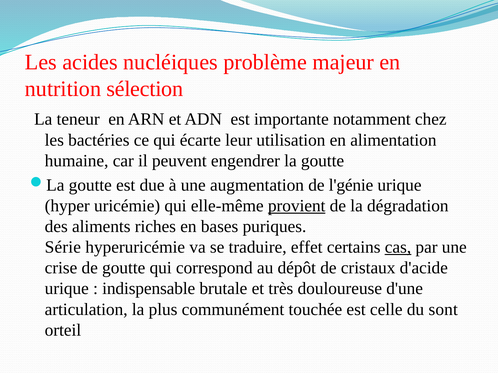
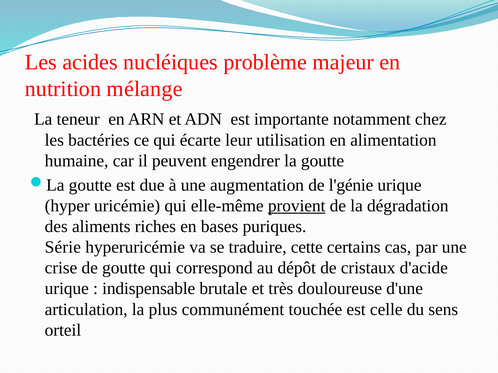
sélection: sélection -> mélange (145, 89)
effet: effet -> cette (307, 247)
cas underline: present -> none (398, 247)
sont: sont -> sens (443, 310)
